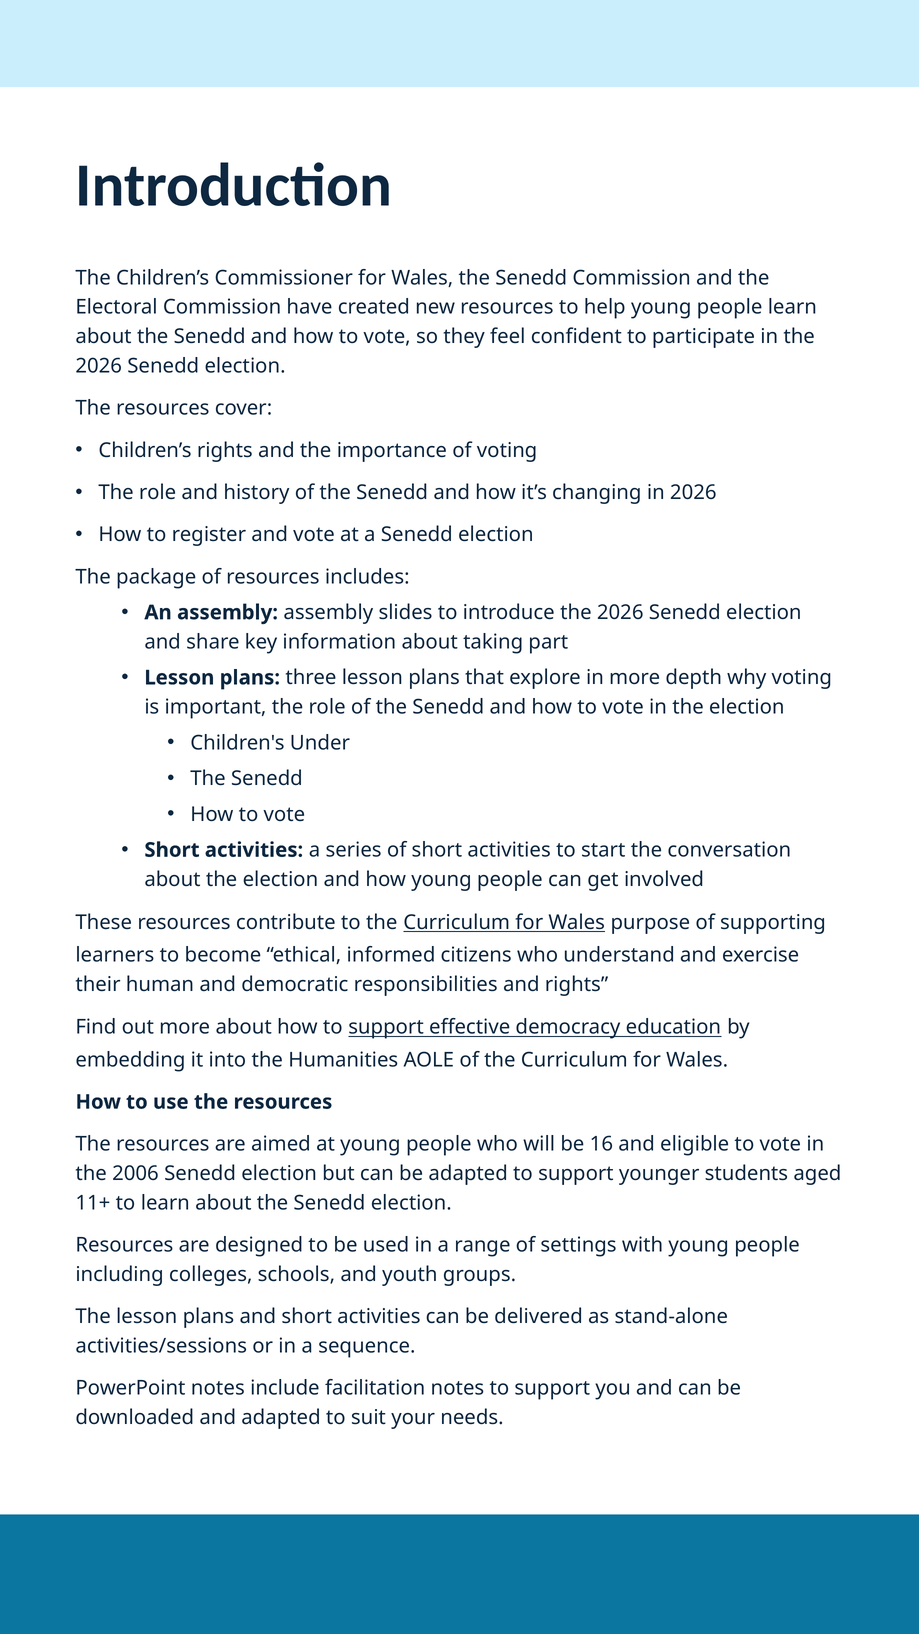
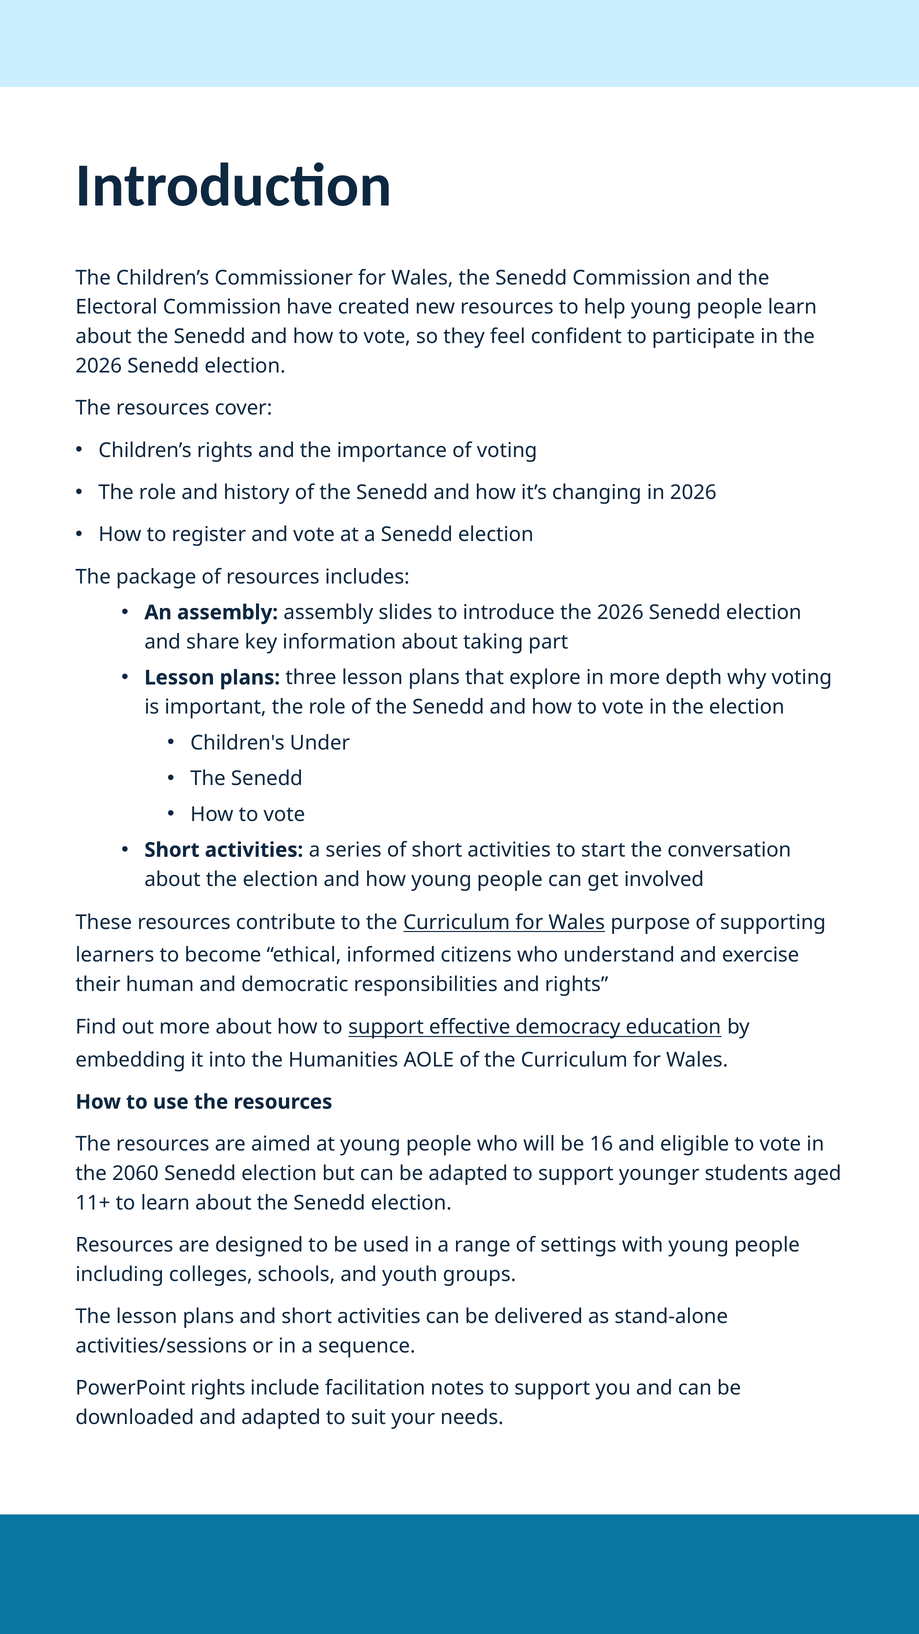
2006: 2006 -> 2060 (135, 1173)
PowerPoint notes: notes -> rights (218, 1388)
